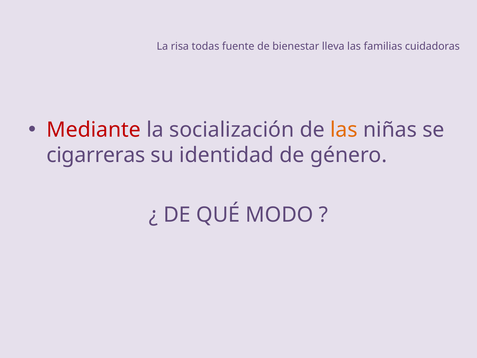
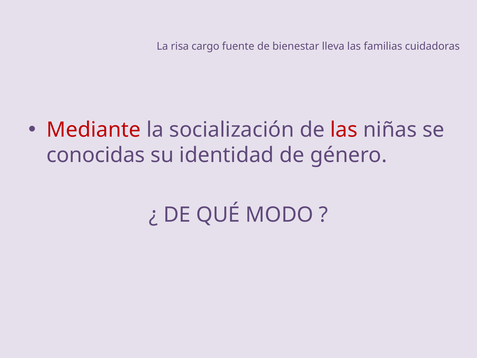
todas: todas -> cargo (206, 46)
las colour: orange -> red (344, 130)
cigarreras: cigarreras -> conocidas (96, 155)
